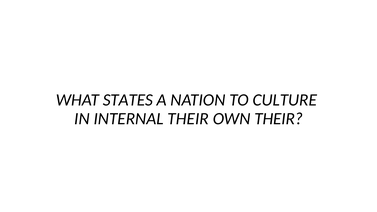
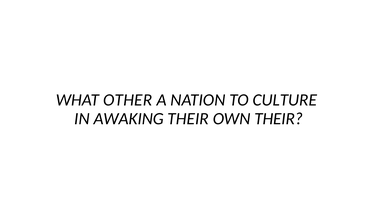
STATES: STATES -> OTHER (128, 100)
INTERNAL: INTERNAL -> AWAKING (129, 119)
